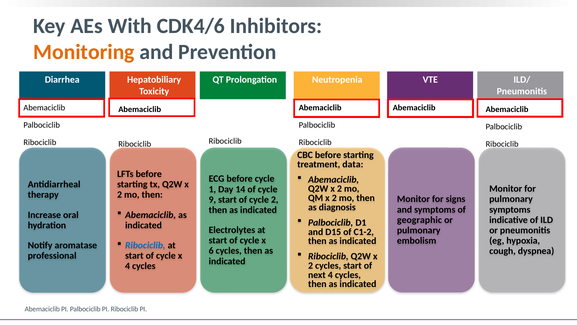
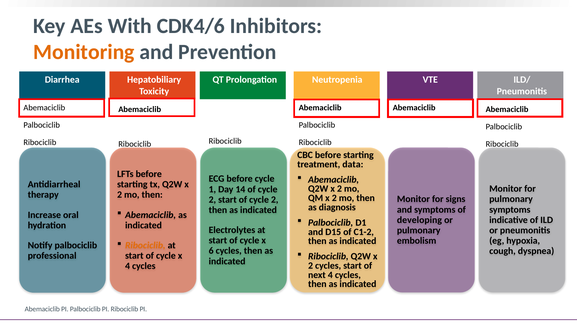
9: 9 -> 2 (212, 200)
geographic: geographic -> developing (419, 220)
Ribociclib colour: blue -> orange (145, 246)
Notify aromatase: aromatase -> palbociclib (76, 246)
